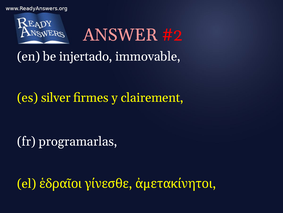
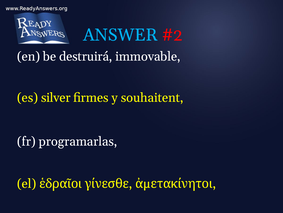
ANSWER colour: pink -> light blue (120, 35)
injertado: injertado -> destruirá (86, 56)
clairement: clairement -> souhaitent (152, 97)
